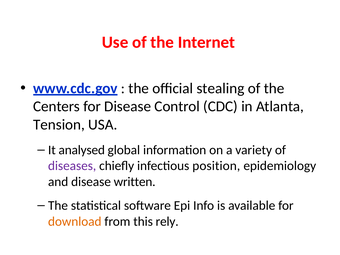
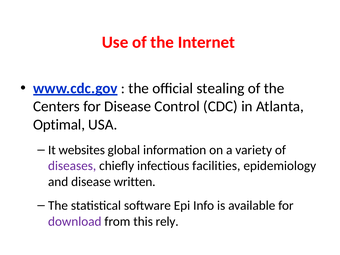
Tension: Tension -> Optimal (59, 125)
analysed: analysed -> websites (82, 150)
position: position -> facilities (216, 166)
download colour: orange -> purple (75, 221)
